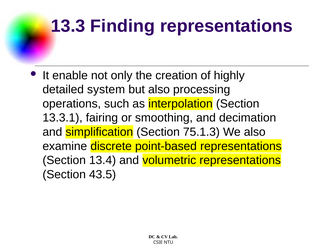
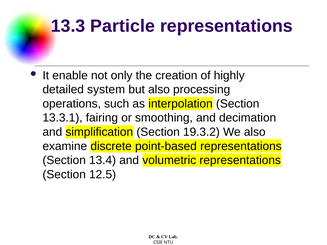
Finding: Finding -> Particle (123, 26)
75.1.3: 75.1.3 -> 19.3.2 (201, 132)
43.5: 43.5 -> 12.5 (103, 175)
